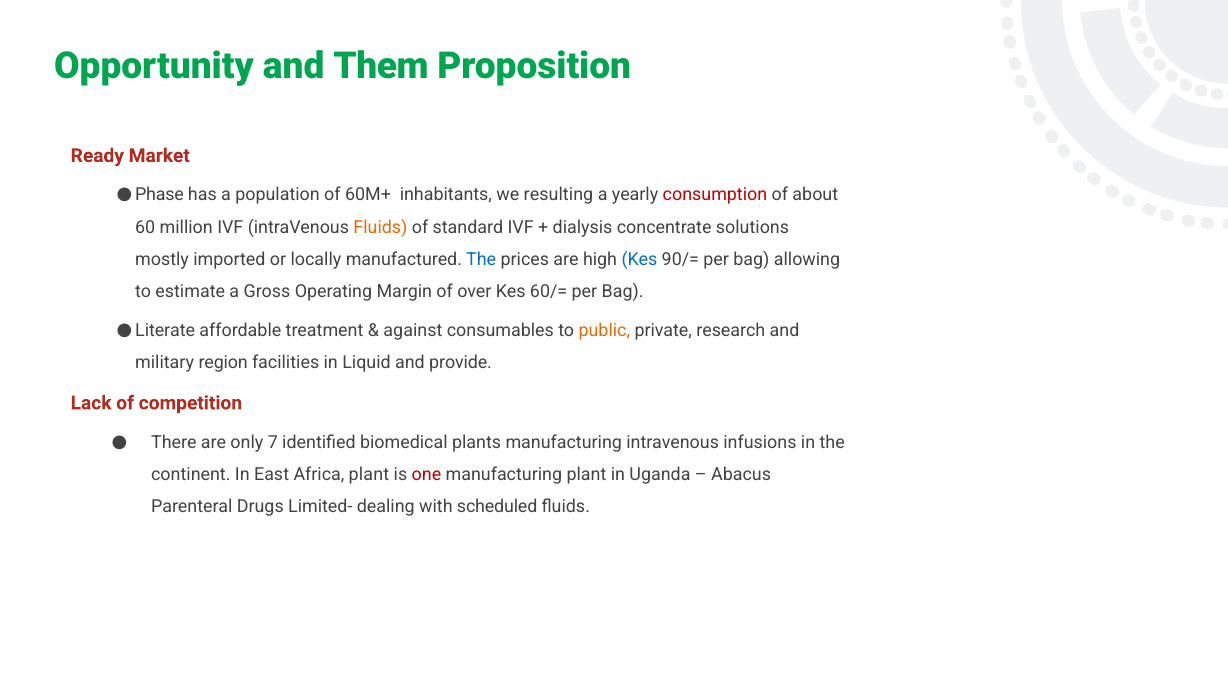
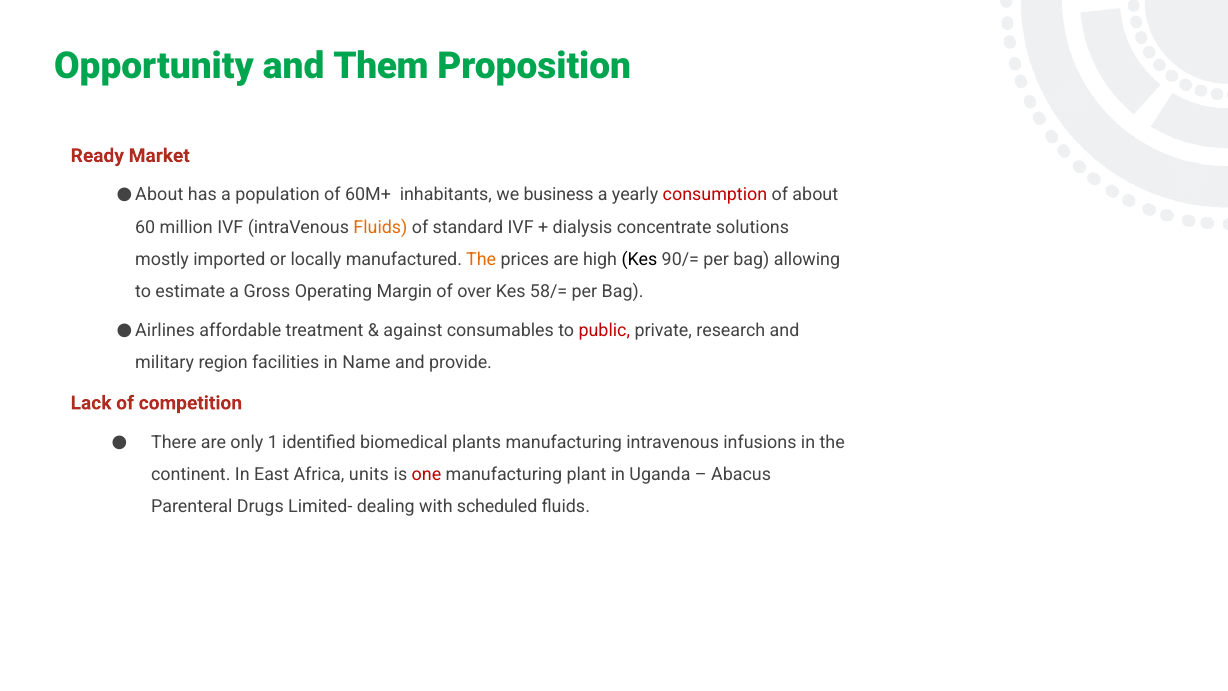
Phase: Phase -> About (159, 195)
resulting: resulting -> business (559, 195)
The colour: blue -> orange (481, 259)
Kes colour: blue -> black (639, 259)
60/=: 60/= -> 58/= (549, 292)
Literate: Literate -> Airlines (165, 330)
public colour: orange -> red (604, 330)
Liquid: Liquid -> Name (366, 363)
7: 7 -> 1 (273, 442)
Africa plant: plant -> units (369, 474)
